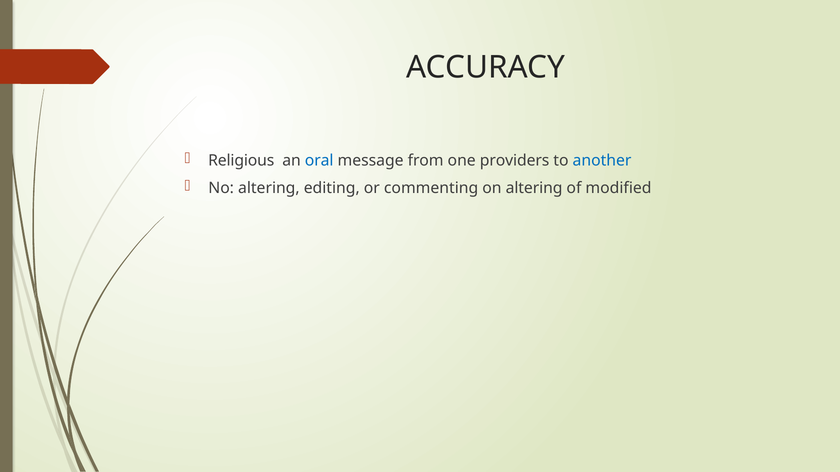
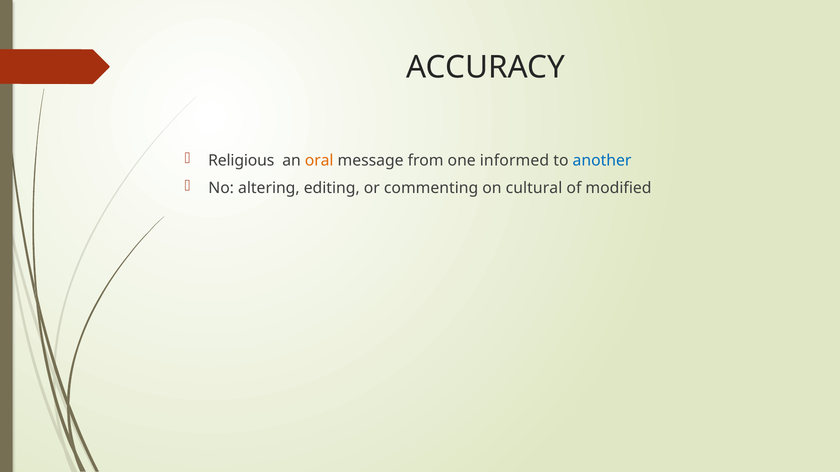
oral colour: blue -> orange (319, 161)
providers: providers -> informed (514, 161)
on altering: altering -> cultural (534, 188)
